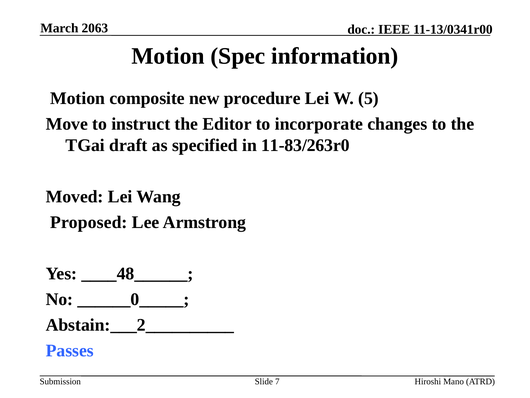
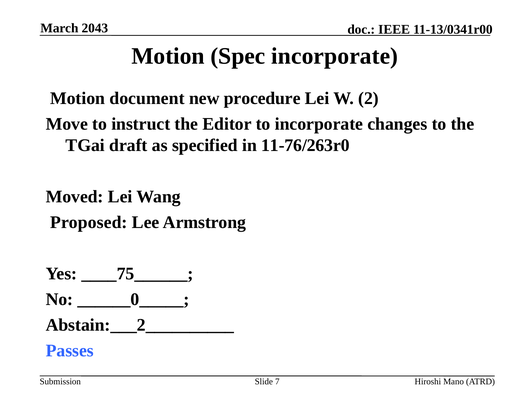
2063: 2063 -> 2043 (95, 28)
Spec information: information -> incorporate (335, 56)
composite: composite -> document (147, 98)
5: 5 -> 2 (369, 98)
11-83/263r0: 11-83/263r0 -> 11-76/263r0 (305, 145)
____48______: ____48______ -> ____75______ (137, 273)
